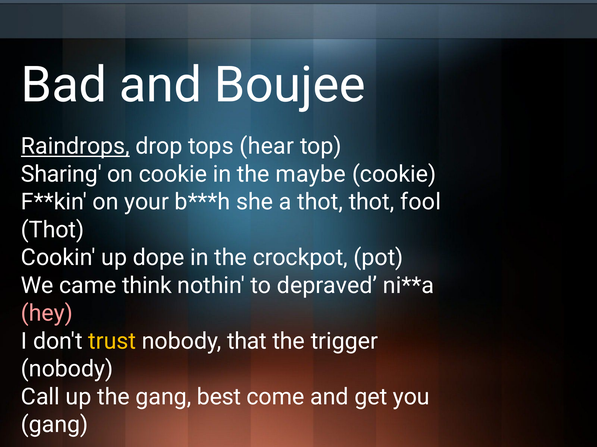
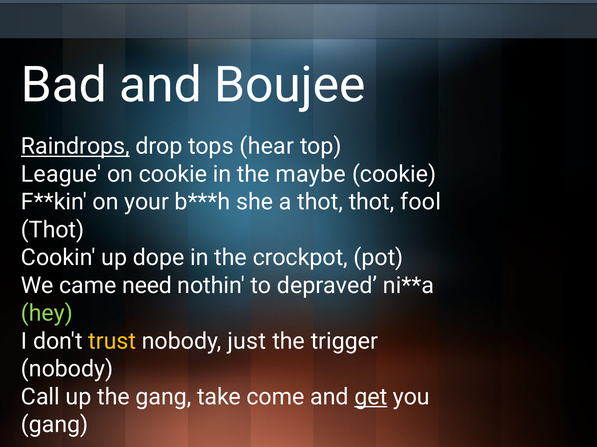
Sharing: Sharing -> League (61, 174)
think: think -> need (147, 286)
hey colour: pink -> light green (47, 314)
that: that -> just (247, 342)
best: best -> take (219, 397)
get underline: none -> present (371, 397)
